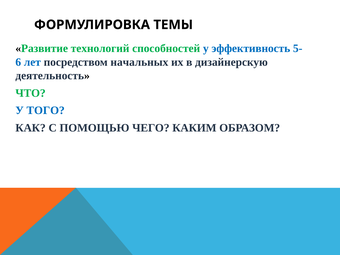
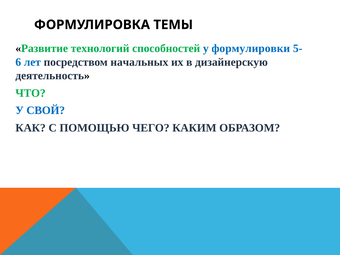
эффективность: эффективность -> формулировки (251, 48)
ТОГО: ТОГО -> СВОЙ (46, 110)
